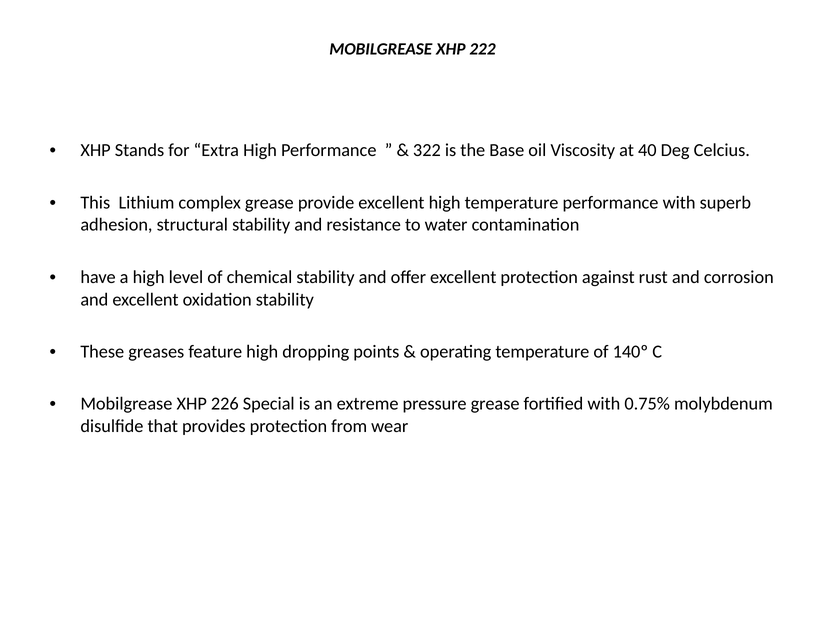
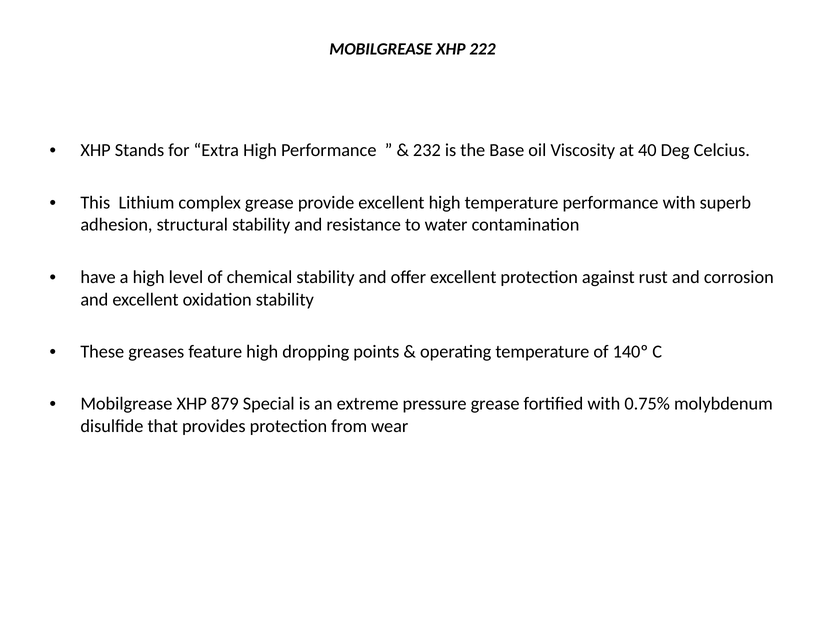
322: 322 -> 232 (427, 150)
226: 226 -> 879 (225, 404)
